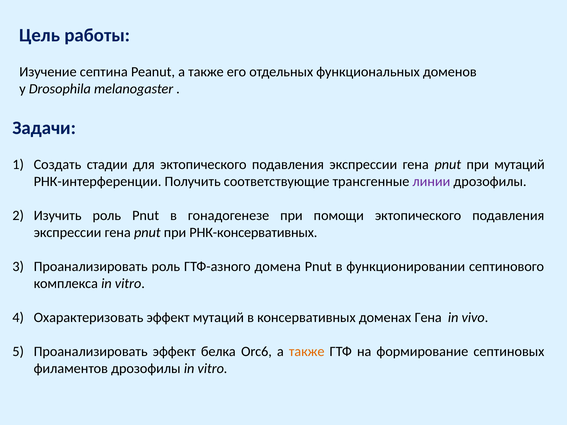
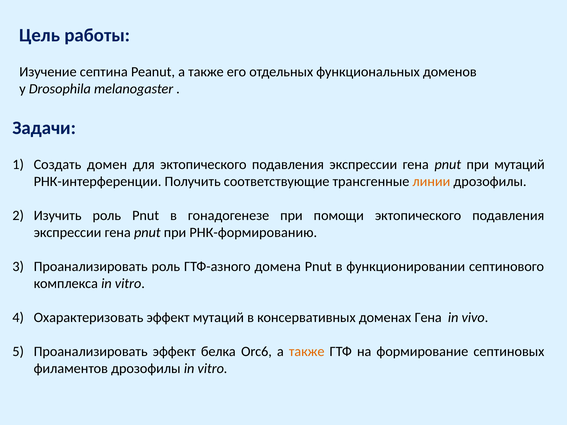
стадии: стадии -> домен (107, 165)
линии colour: purple -> orange (431, 182)
РНК-консервативных: РНК-консервативных -> РНК-формированию (253, 233)
